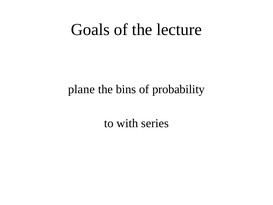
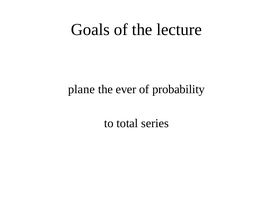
bins: bins -> ever (126, 89)
with: with -> total (127, 123)
